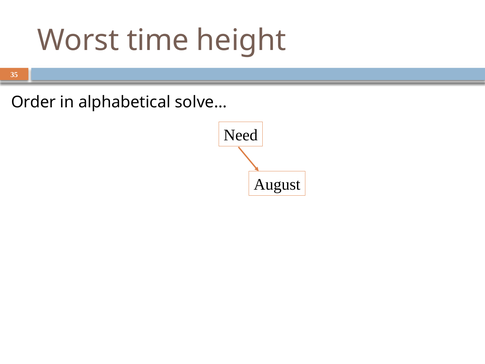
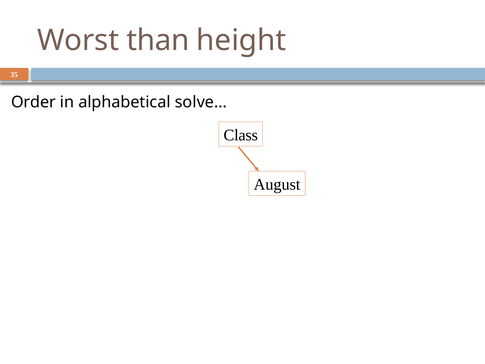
time: time -> than (158, 40)
Need: Need -> Class (241, 135)
